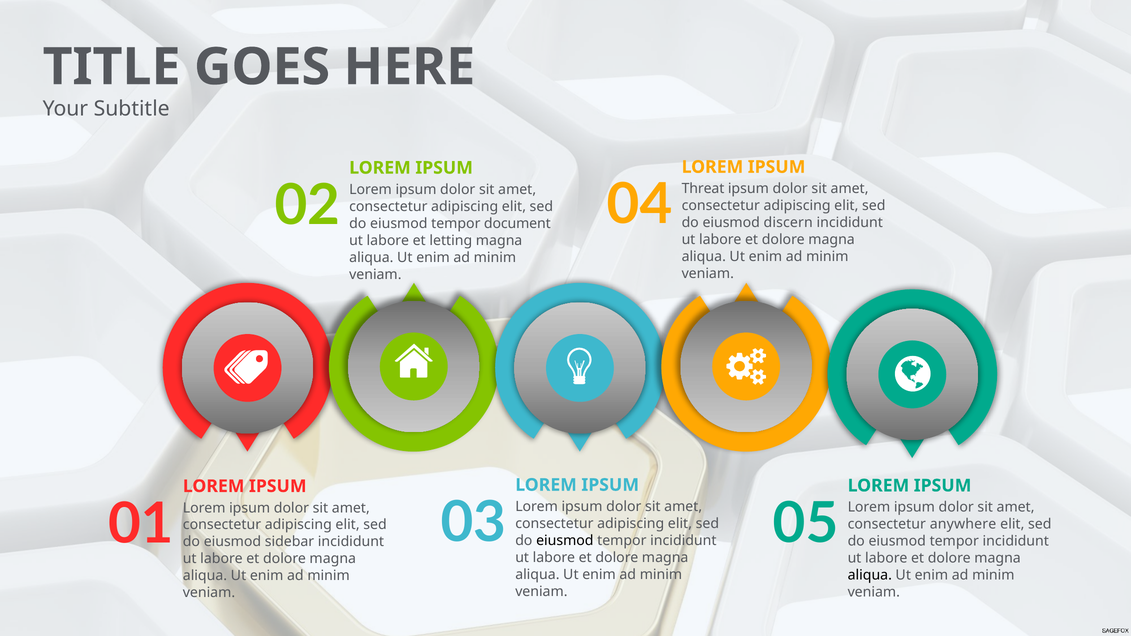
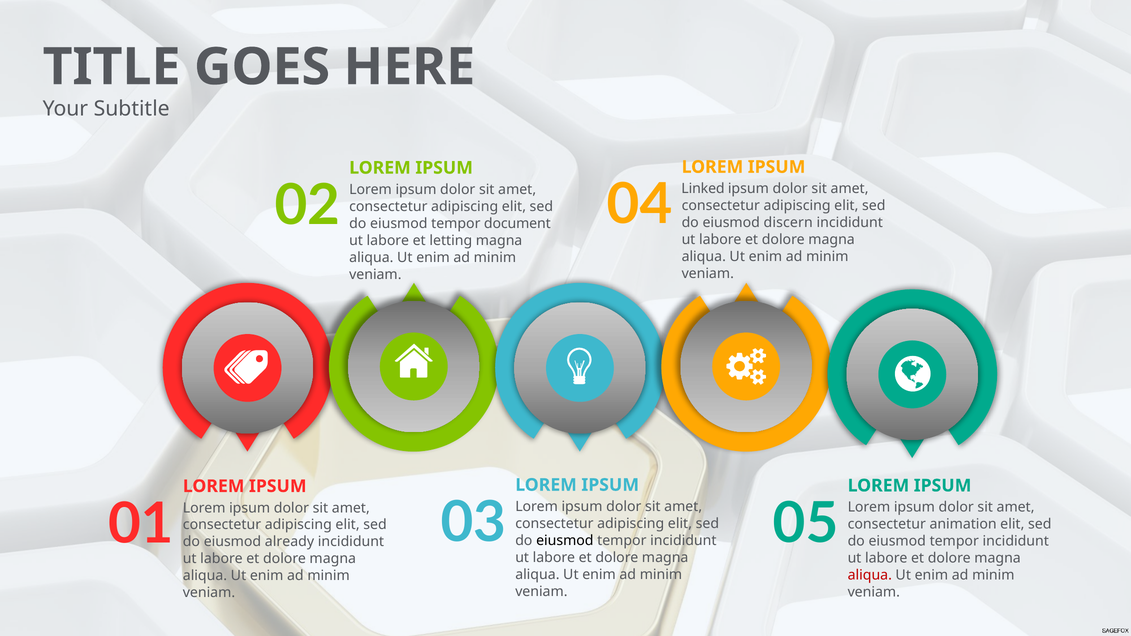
Threat: Threat -> Linked (703, 189)
anywhere: anywhere -> animation (963, 524)
sidebar: sidebar -> already (289, 542)
aliqua colour: black -> red (870, 575)
